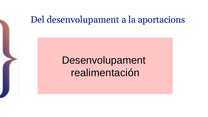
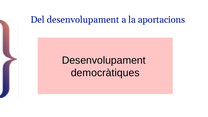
realimentación: realimentación -> democràtiques (105, 73)
